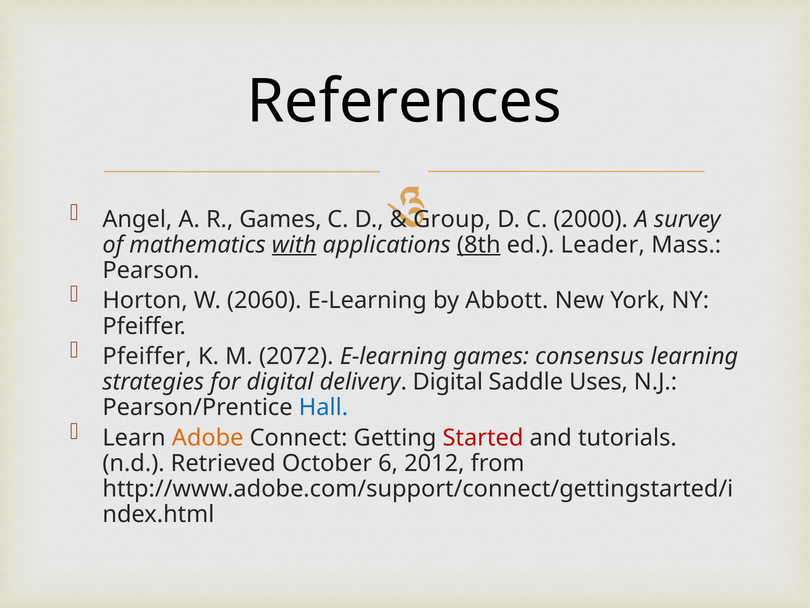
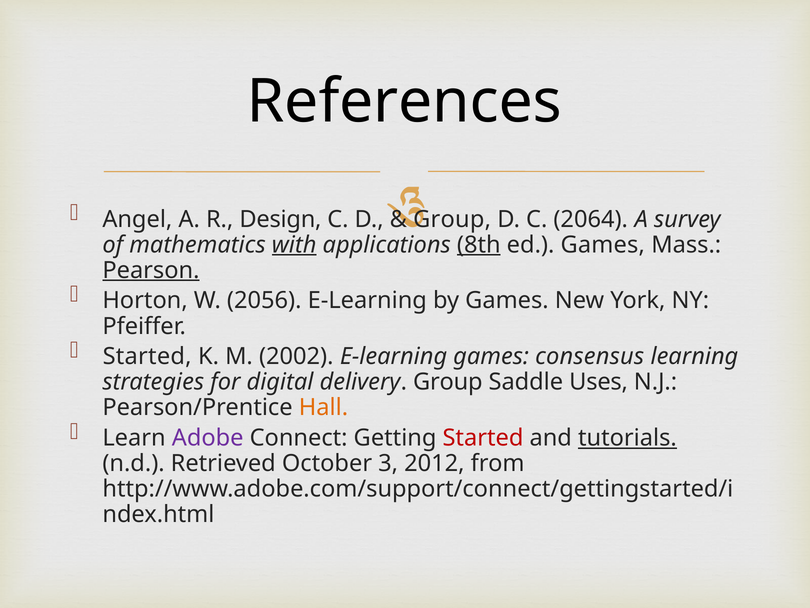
R Games: Games -> Design (280, 219)
2000: 2000 -> 2064 (591, 219)
ed Leader: Leader -> Games (603, 245)
Pearson underline: none -> present (151, 270)
2060: 2060 -> 2056 (264, 300)
by Abbott: Abbott -> Games (507, 300)
Pfeiffer: Pfeiffer -> Started (147, 356)
2072: 2072 -> 2002 (296, 356)
delivery Digital: Digital -> Group (448, 382)
Hall colour: blue -> orange (323, 407)
Adobe colour: orange -> purple (208, 438)
tutorials underline: none -> present (627, 438)
6: 6 -> 3 (388, 463)
